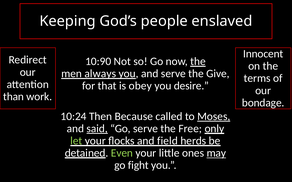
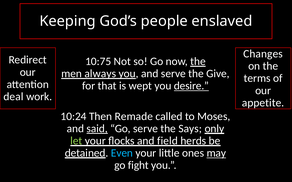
Innocent: Innocent -> Changes (263, 54)
10:90: 10:90 -> 10:75 (98, 62)
obey: obey -> wept (140, 86)
desire underline: none -> present (191, 86)
than: than -> deal (13, 97)
bondage: bondage -> appetite (263, 103)
Because: Because -> Remade (134, 117)
Moses underline: present -> none (214, 117)
Free: Free -> Says (190, 129)
Even colour: light green -> light blue (122, 153)
